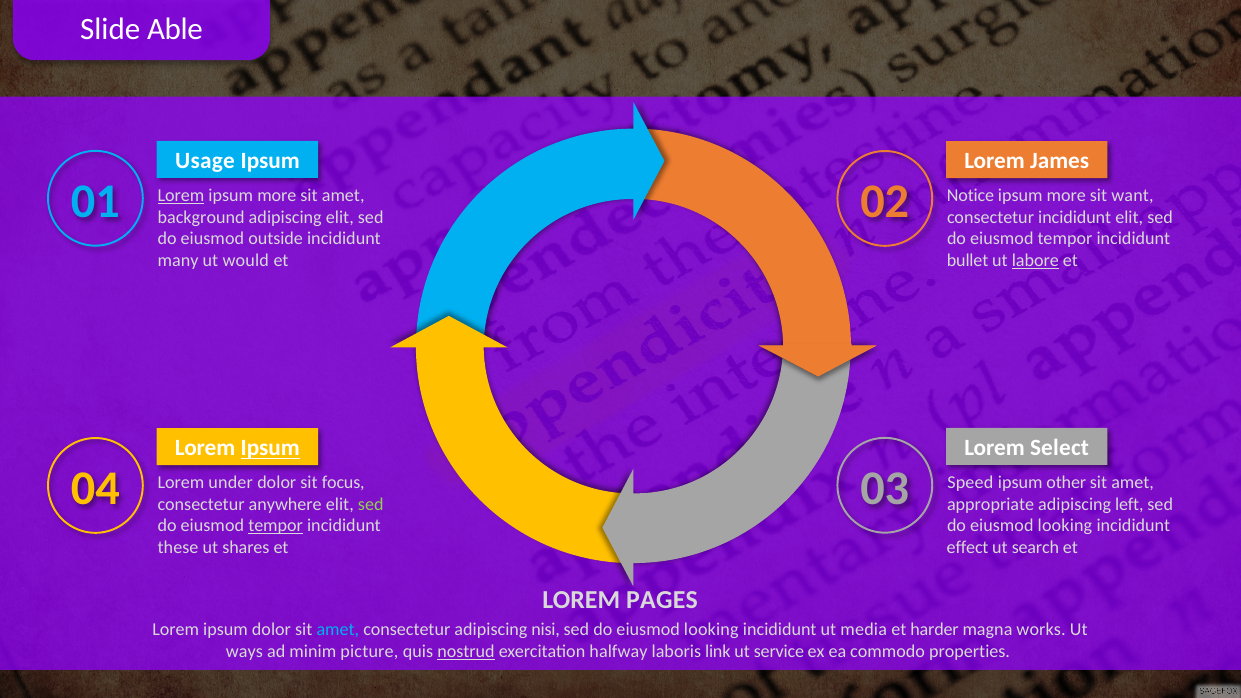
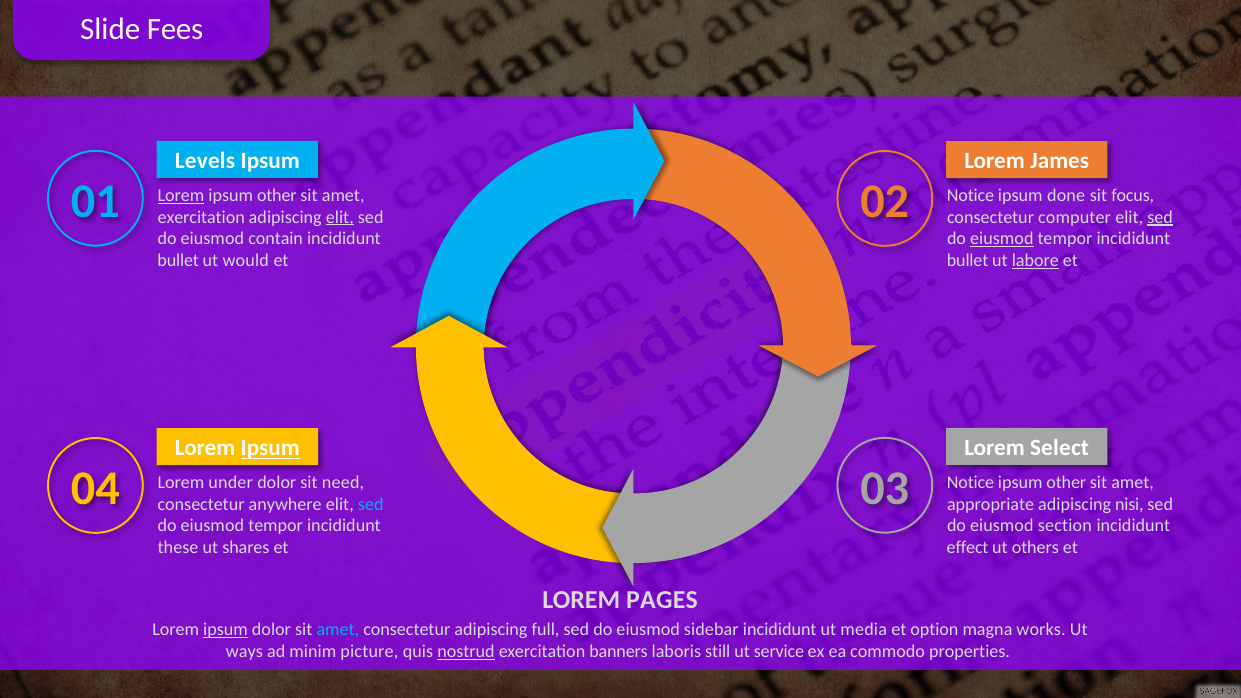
Able: Able -> Fees (175, 29)
Usage: Usage -> Levels (205, 161)
more: more -> other (277, 195)
more: more -> done (1066, 196)
want: want -> focus (1133, 196)
background: background -> exercitation (201, 217)
elit underline: none -> present (340, 217)
consectetur incididunt: incididunt -> computer (1075, 217)
sed underline: none -> present (1160, 217)
outside: outside -> contain (276, 239)
eiusmod underline: none -> present (1002, 239)
many: many -> bullet (178, 261)
03 Speed: Speed -> Notice (970, 482)
focus: focus -> need (343, 483)
left: left -> nisi (1129, 504)
sed colour: light green -> light blue (371, 504)
looking: looking -> section (1065, 526)
tempor underline: present -> none (276, 526)
search: search -> others (1035, 548)
ipsum underline: none -> present (225, 630)
nisi: nisi -> full (545, 630)
looking: looking -> sidebar (711, 630)
harder: harder -> option (934, 630)
halfway: halfway -> banners (619, 652)
link: link -> still (718, 652)
